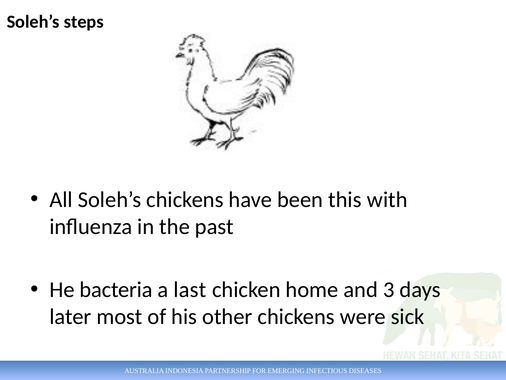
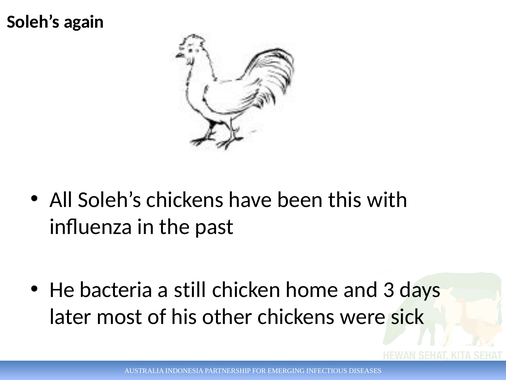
steps: steps -> again (84, 22)
last: last -> still (190, 289)
